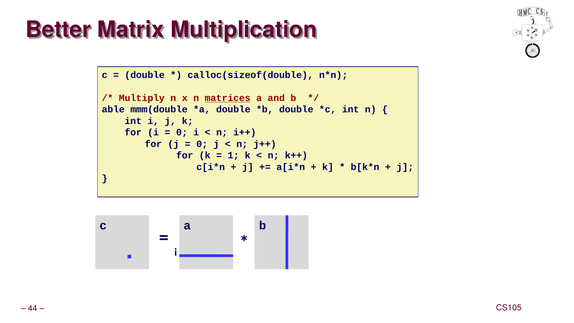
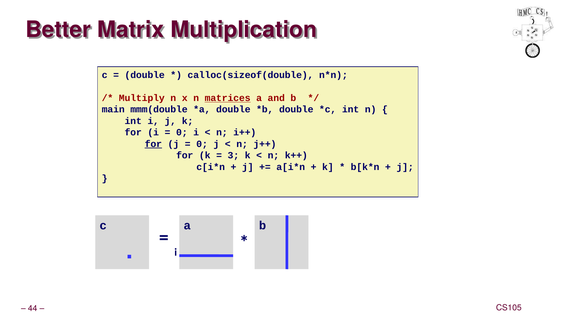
able: able -> main (113, 109)
for underline: none -> present (153, 144)
1: 1 -> 3 (233, 155)
